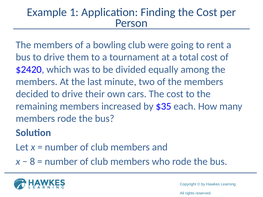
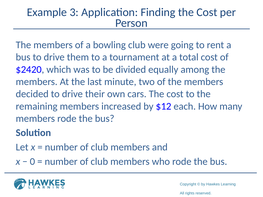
1: 1 -> 3 (74, 12)
$35: $35 -> $12 (164, 106)
8: 8 -> 0 (32, 162)
